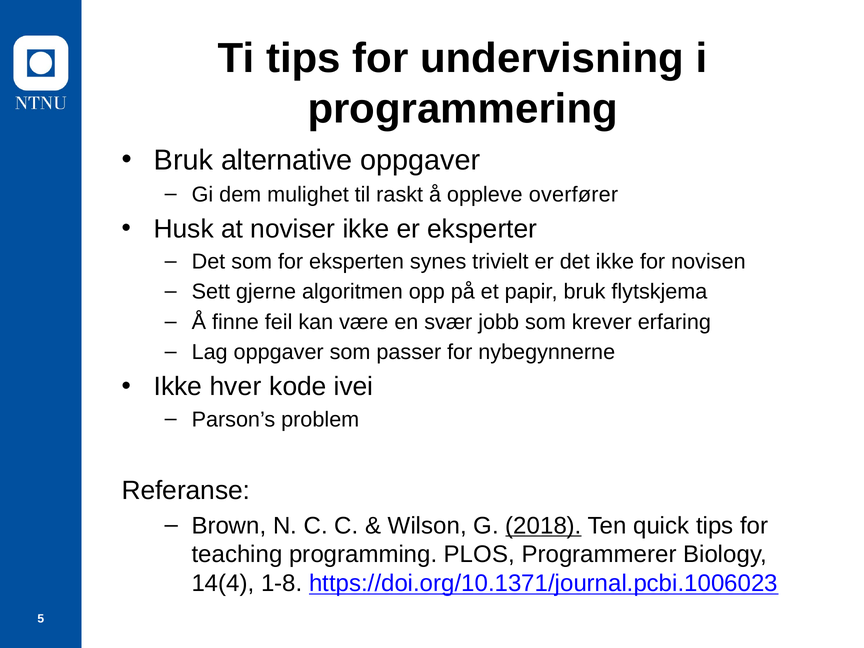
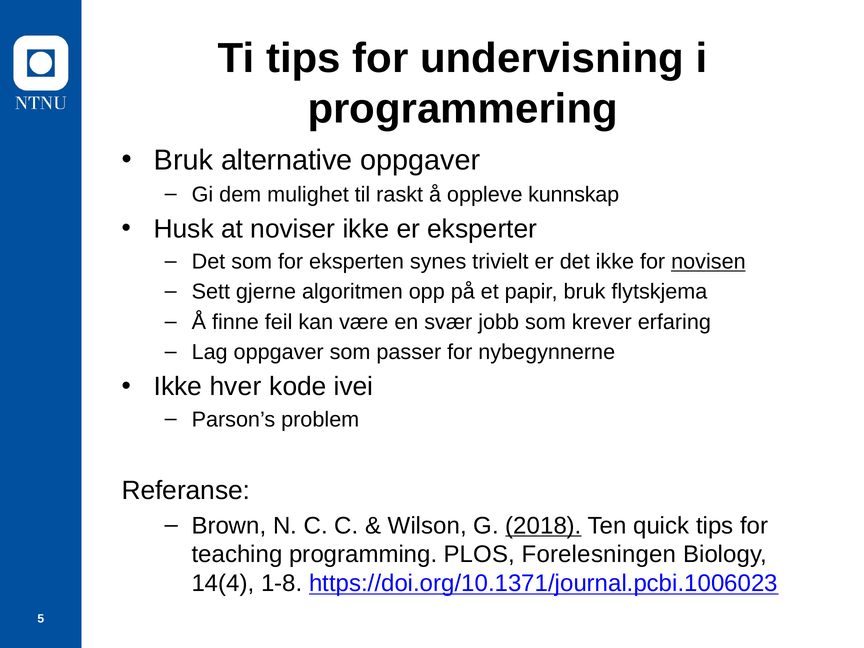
overfører: overfører -> kunnskap (574, 194)
novisen underline: none -> present (708, 262)
Programmerer: Programmerer -> Forelesningen (599, 555)
